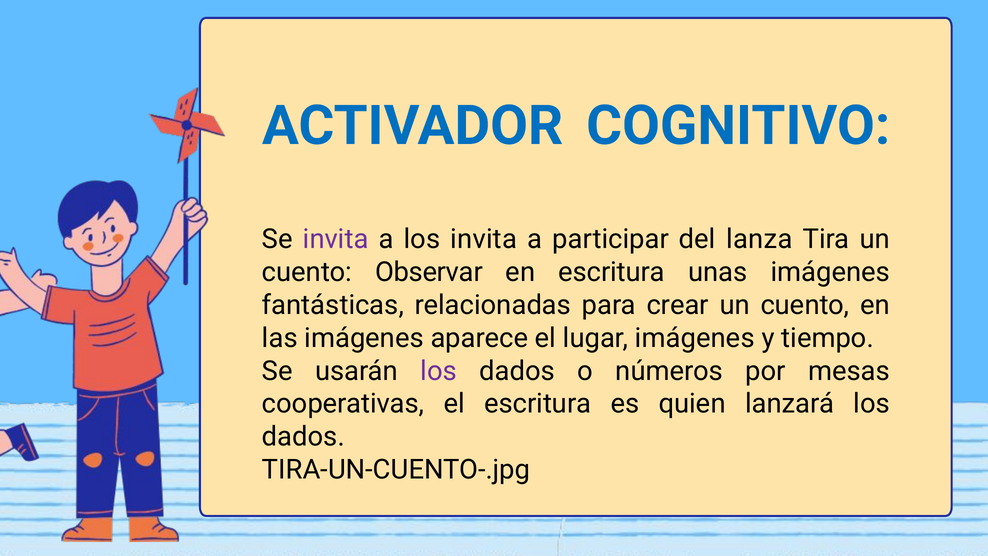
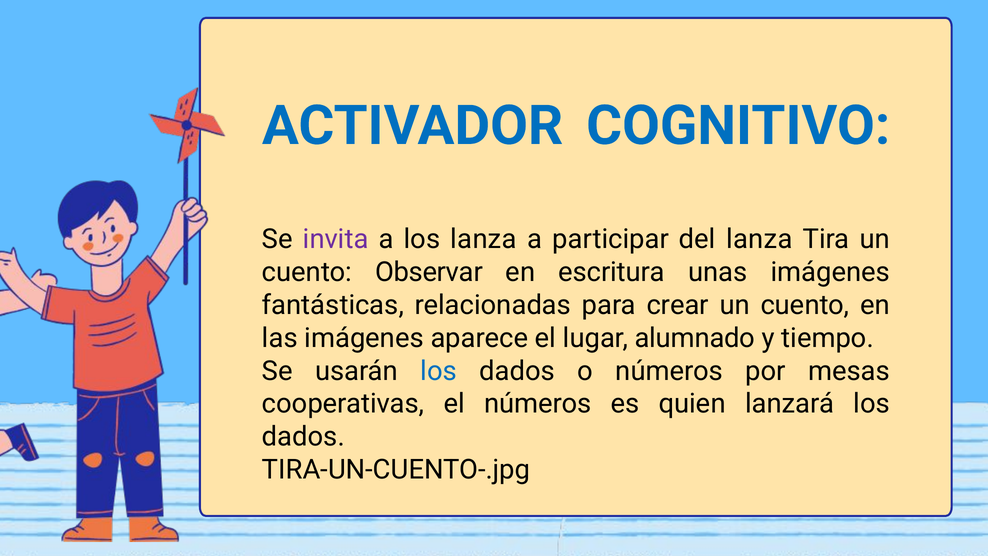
los invita: invita -> lanza (484, 239)
lugar imágenes: imágenes -> alumnado (695, 338)
los colour: purple -> blue (439, 371)
el escritura: escritura -> números (538, 404)
